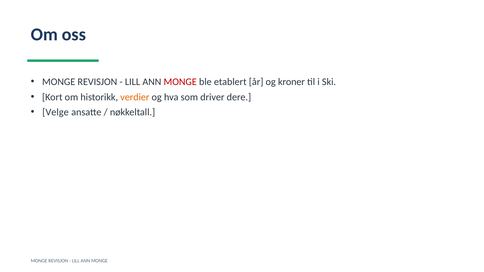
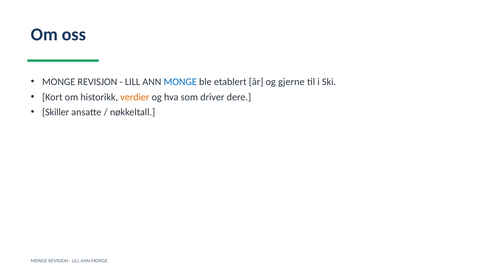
MONGE colour: red -> blue (180, 82)
kroner: kroner -> gjerne (291, 82)
Velge: Velge -> Skiller (56, 112)
